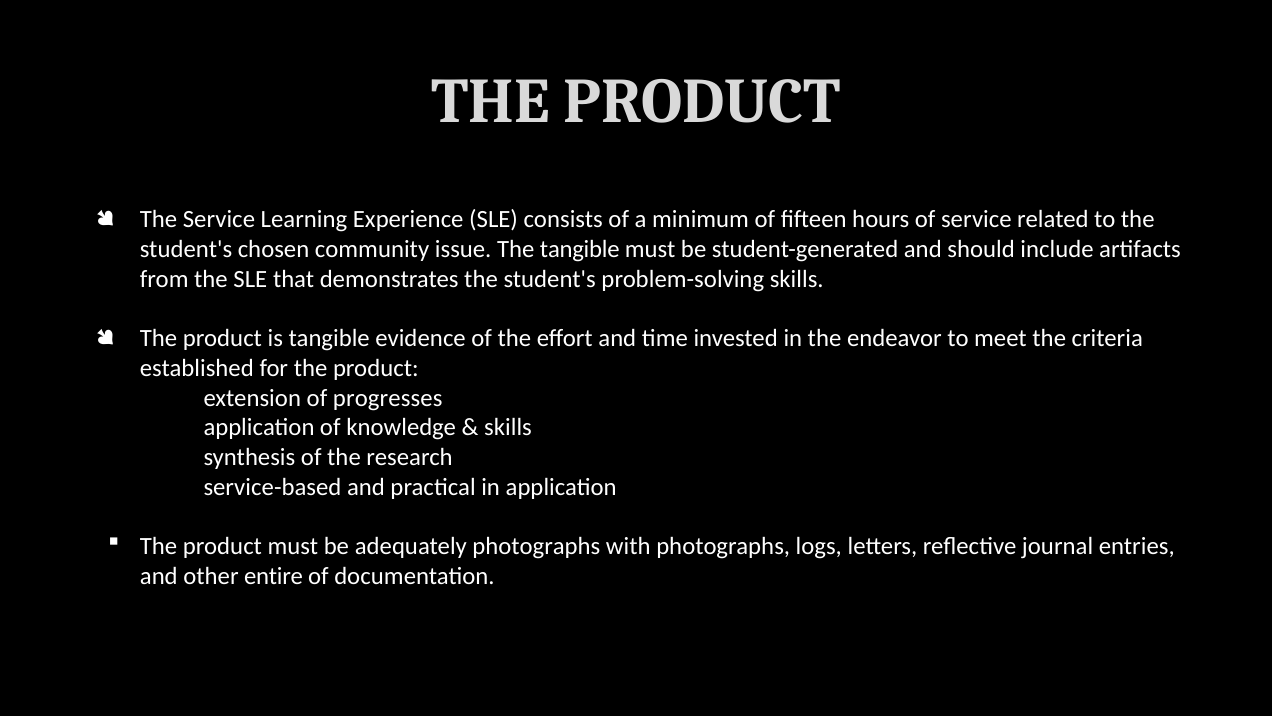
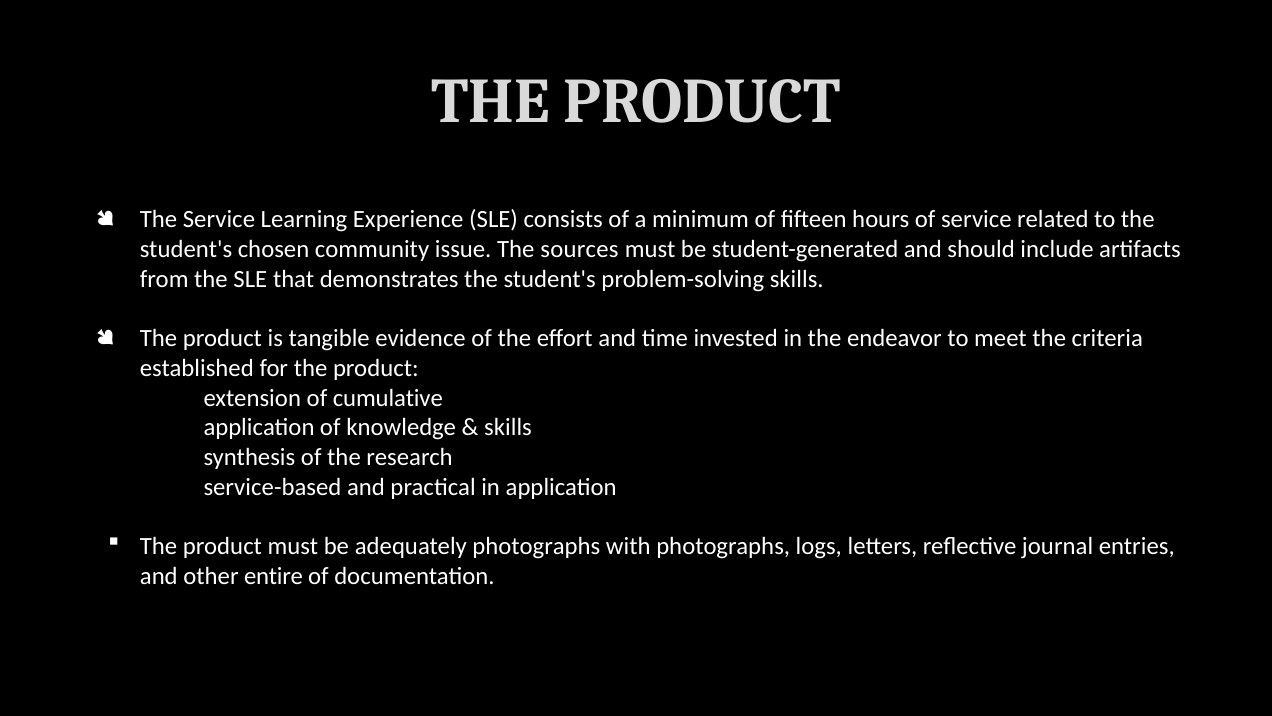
The tangible: tangible -> sources (580, 249)
progresses: progresses -> cumulative (388, 398)
